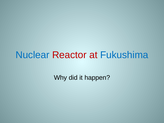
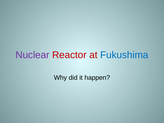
Nuclear colour: blue -> purple (32, 55)
